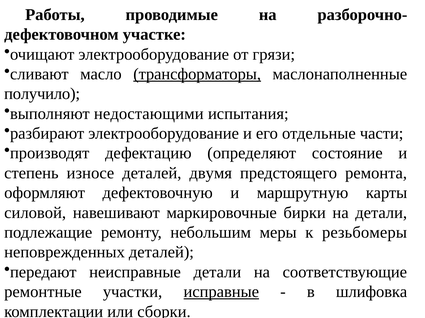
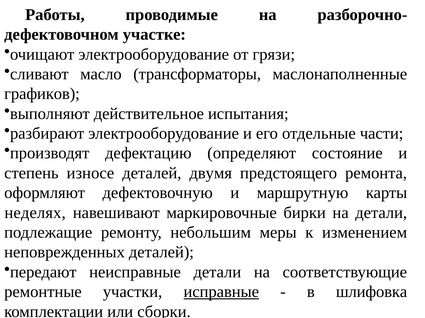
трансформаторы underline: present -> none (197, 74)
получило: получило -> графиков (42, 94)
недостающими: недостающими -> действительное (149, 114)
силовой: силовой -> неделях (35, 213)
резьбомеры: резьбомеры -> изменением (365, 233)
